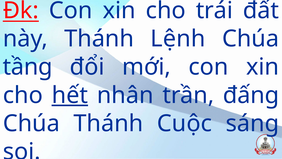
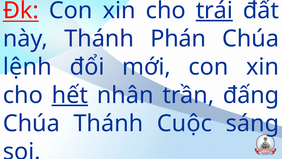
trái underline: none -> present (214, 10)
Lệnh: Lệnh -> Phán (178, 39)
tầng: tầng -> lệnh (27, 67)
